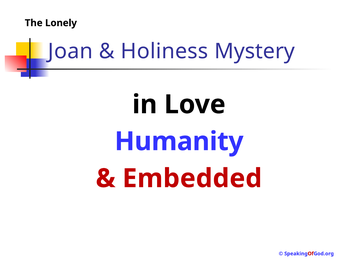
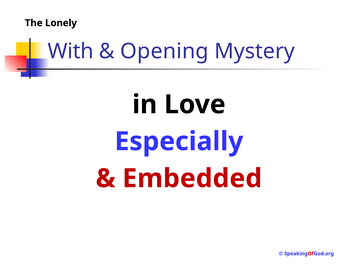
Joan: Joan -> With (71, 51)
Holiness: Holiness -> Opening (164, 51)
Humanity: Humanity -> Especially (179, 141)
